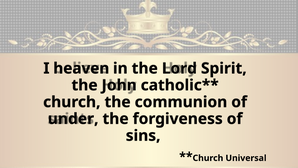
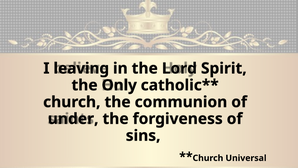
heaven: heaven -> leaving (81, 68)
John: John -> Only (119, 85)
